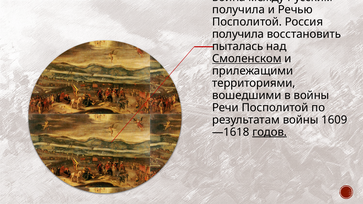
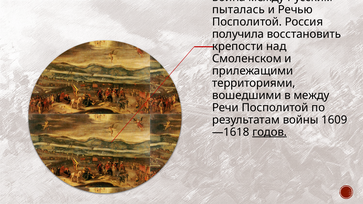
получила: получила -> пыталась (238, 10)
пыталась: пыталась -> крепости (238, 46)
Смоленском underline: present -> none (247, 59)
в войны: войны -> между (312, 95)
